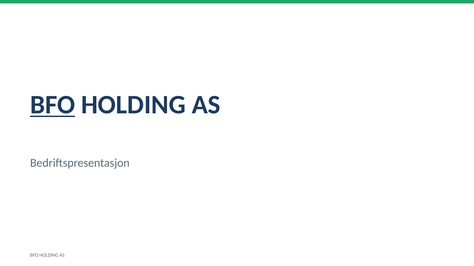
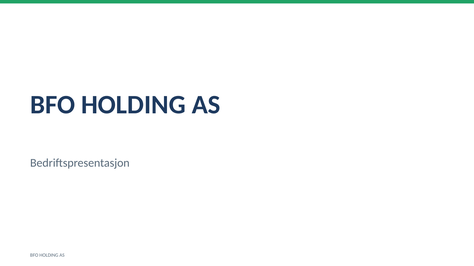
BFO underline: present -> none (53, 105)
